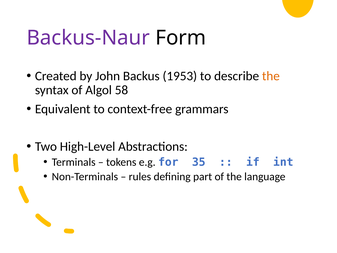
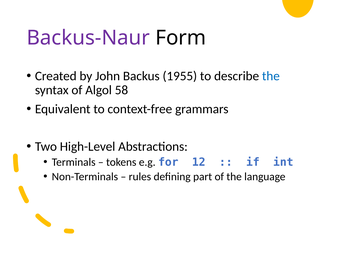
1953: 1953 -> 1955 (180, 76)
the colour: orange -> blue (271, 76)
35: 35 -> 12 (199, 162)
